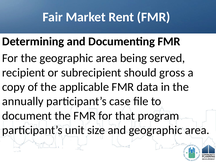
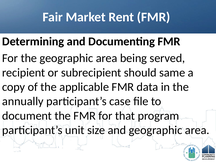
gross: gross -> same (172, 73)
